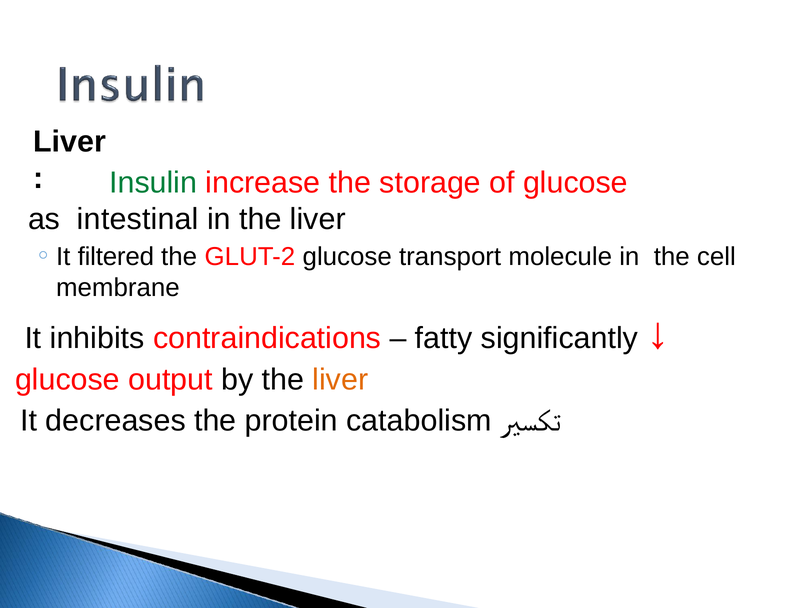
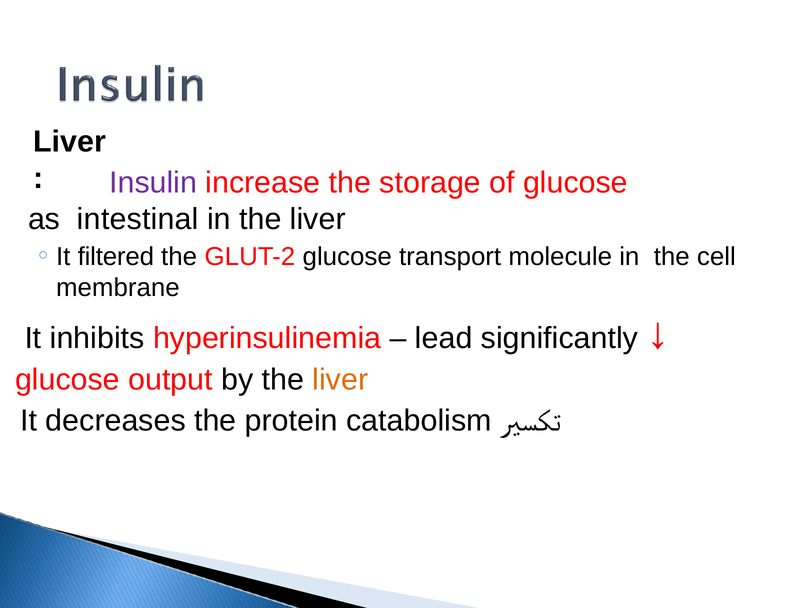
Insulin colour: green -> purple (153, 183)
contraindications: contraindications -> hyperinsulinemia (267, 338)
fatty: fatty -> lead (444, 338)
